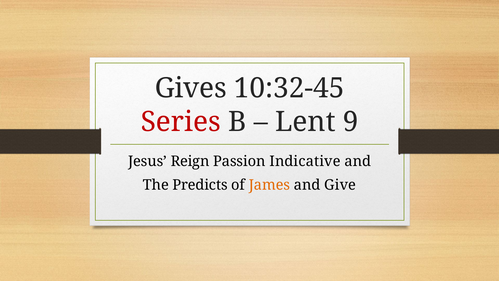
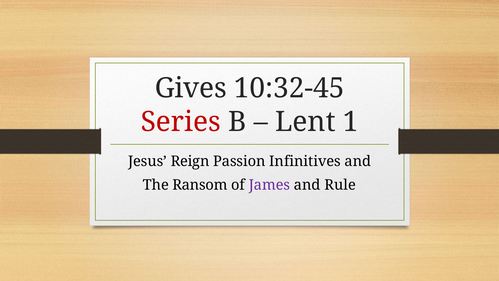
9: 9 -> 1 (351, 122)
Indicative: Indicative -> Infinitives (305, 161)
Predicts: Predicts -> Ransom (200, 185)
James colour: orange -> purple (269, 185)
Give: Give -> Rule (340, 185)
